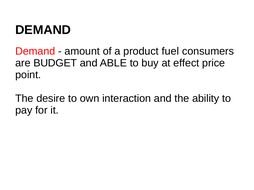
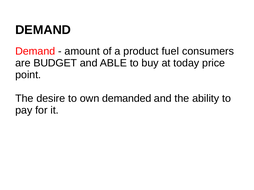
effect: effect -> today (186, 63)
interaction: interaction -> demanded (127, 99)
